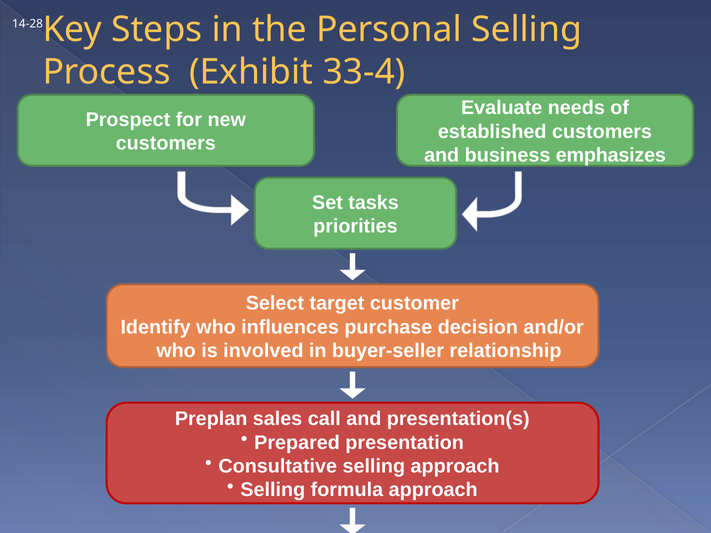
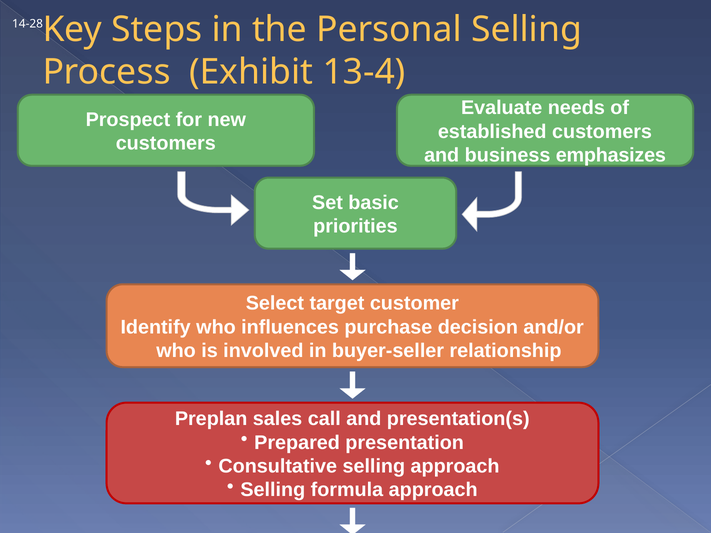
33-4: 33-4 -> 13-4 (364, 72)
tasks: tasks -> basic (374, 203)
